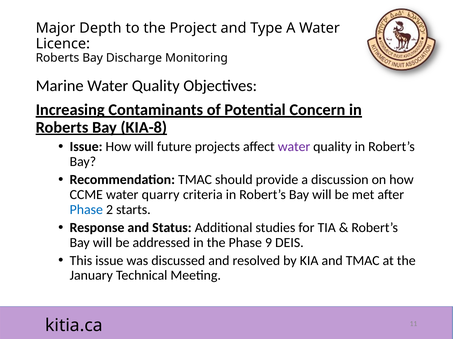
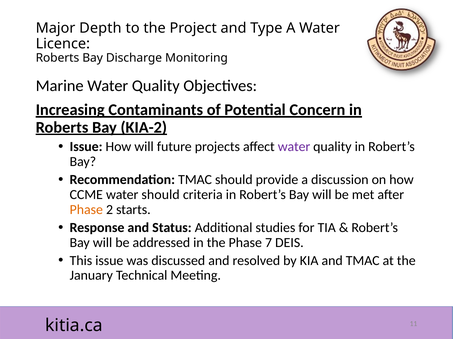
KIA-8: KIA-8 -> KIA-2 (144, 128)
water quarry: quarry -> should (161, 195)
Phase colour: blue -> orange (86, 210)
9: 9 -> 7 (269, 243)
